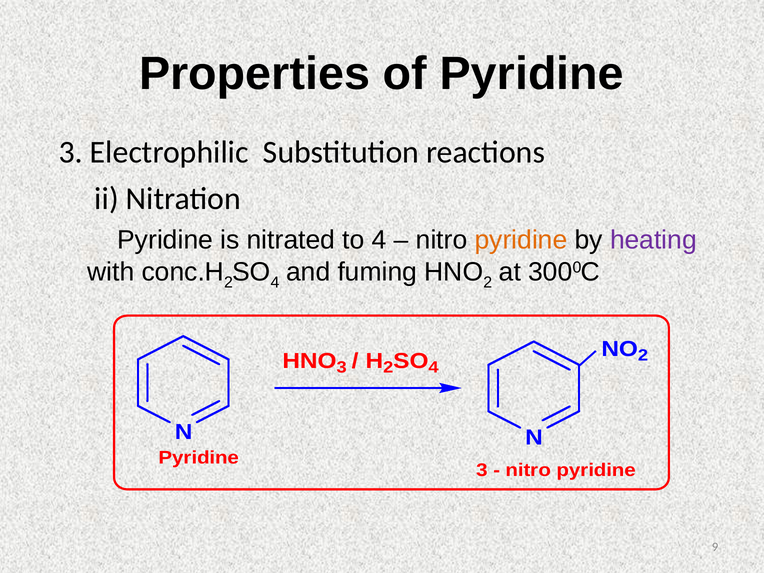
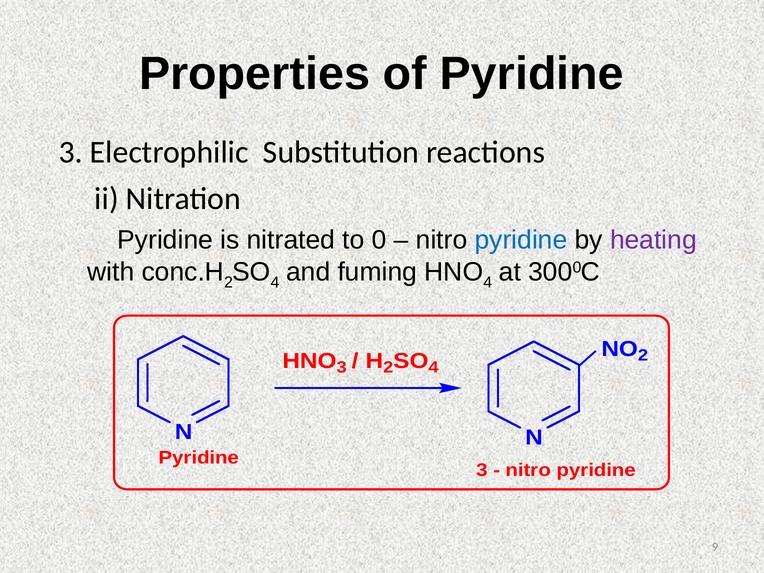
to 4: 4 -> 0 (379, 240)
pyridine colour: orange -> blue (521, 240)
2: 2 -> 4 (488, 282)
